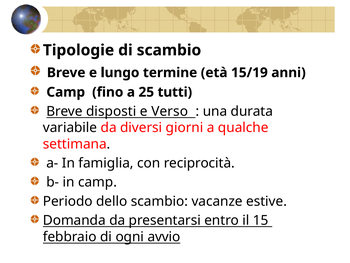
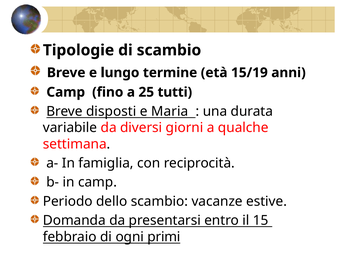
Verso: Verso -> Maria (170, 111)
avvio: avvio -> primi (164, 236)
